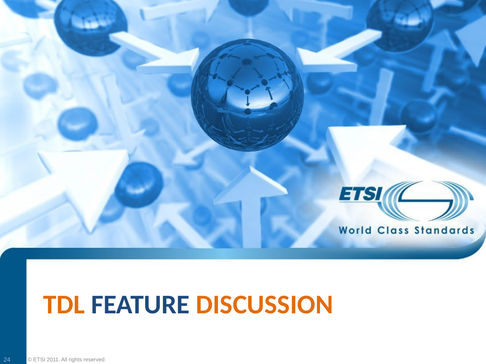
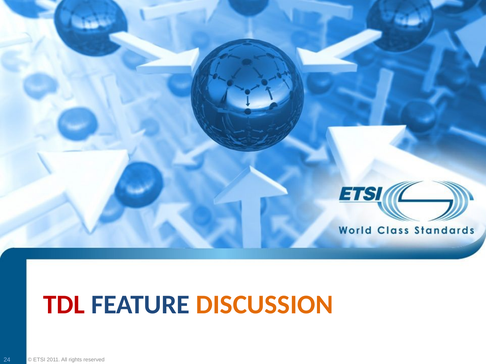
TDL colour: orange -> red (64, 305)
